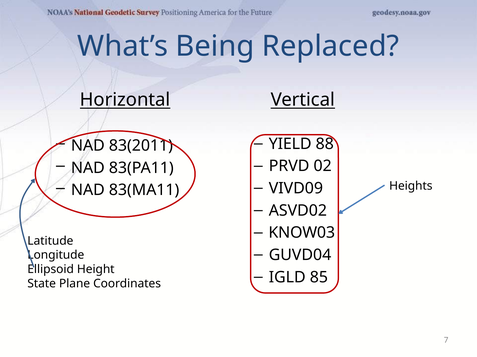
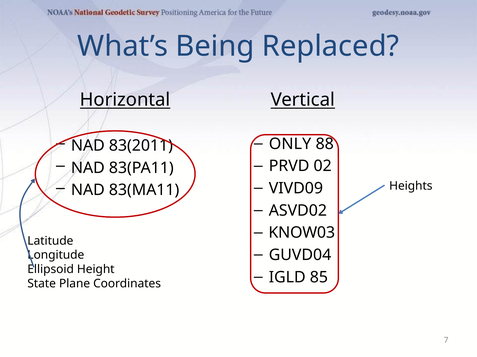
YIELD: YIELD -> ONLY (290, 144)
